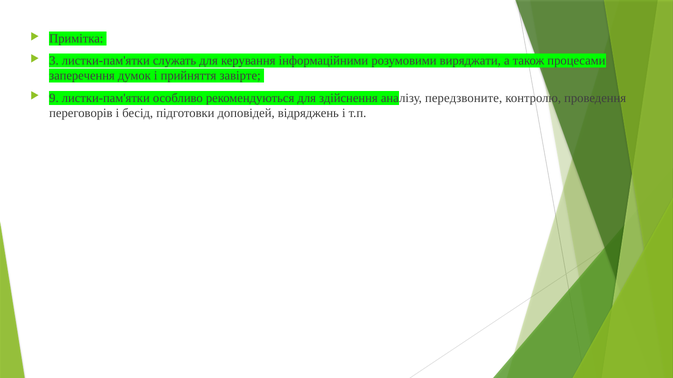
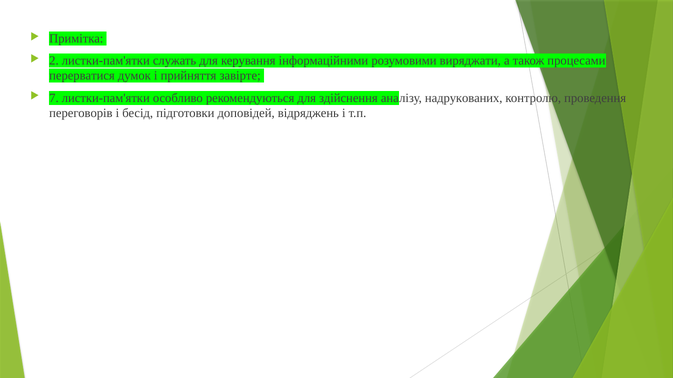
3: 3 -> 2 (54, 61)
заперечення: заперечення -> перерватися (82, 76)
9: 9 -> 7 (54, 98)
передзвоните: передзвоните -> надрукованих (464, 98)
